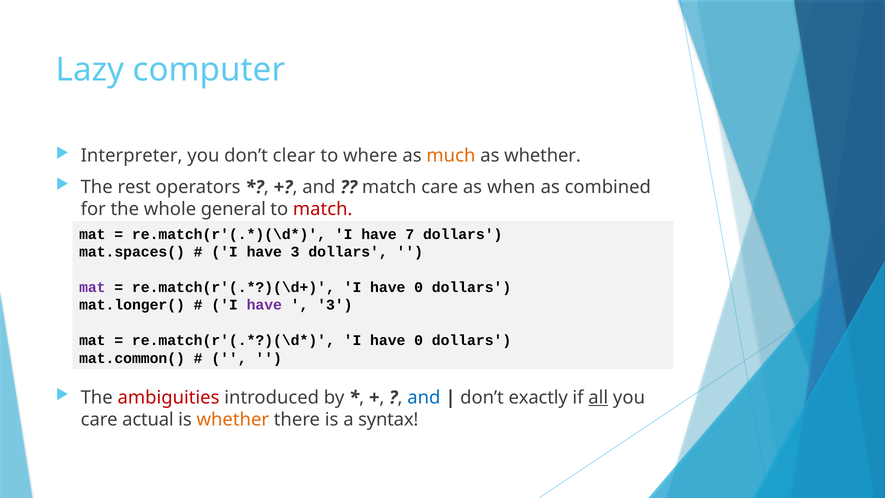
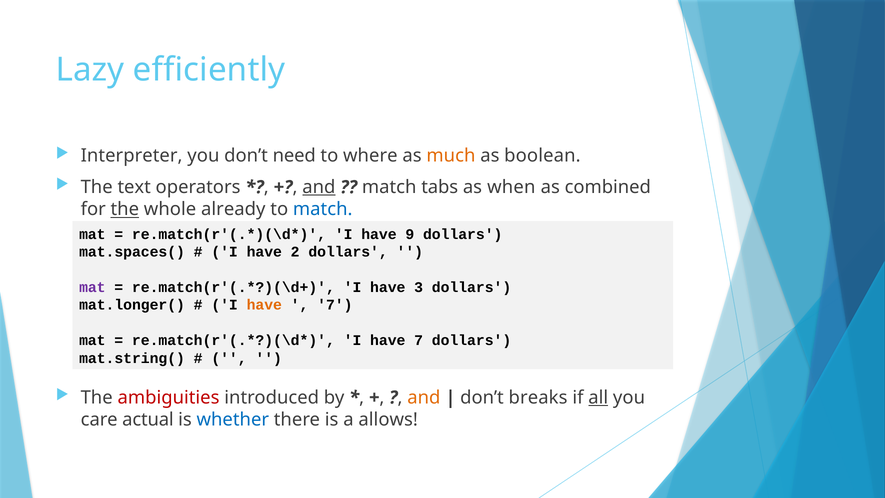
computer: computer -> efficiently (209, 70)
clear: clear -> need (294, 156)
as whether: whether -> boolean (542, 156)
rest: rest -> text (134, 187)
and underline: none -> present (319, 187)
match care: care -> tabs (440, 187)
the underline: none -> present (125, 209)
general: general -> already (233, 209)
match colour: red -> blue (323, 209)
7: 7 -> 9 (410, 234)
have 3: 3 -> 2 (295, 252)
0: 0 -> 3 (419, 287)
have colour: purple -> orange (264, 305)
3: 3 -> 7 (335, 305)
0: 0 -> 7 (419, 340)
mat.common(: mat.common( -> mat.string( (132, 358)
and colour: blue -> orange (424, 397)
exactly: exactly -> breaks (538, 397)
whether colour: orange -> blue (233, 420)
syntax: syntax -> allows (388, 420)
